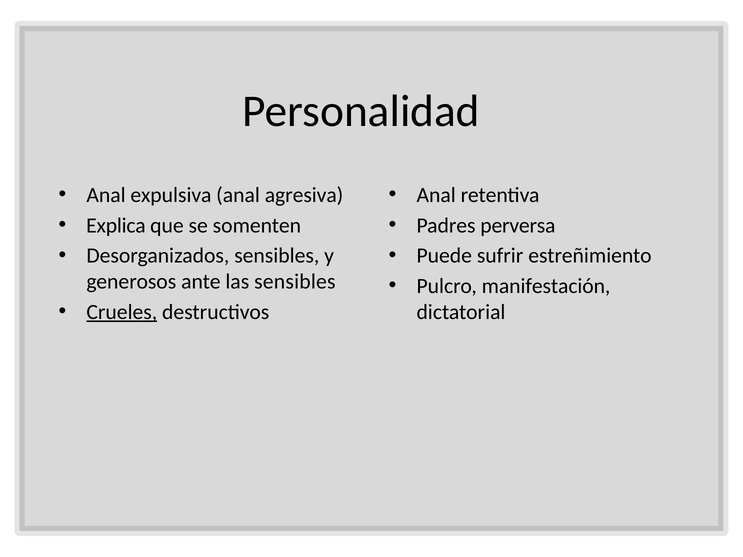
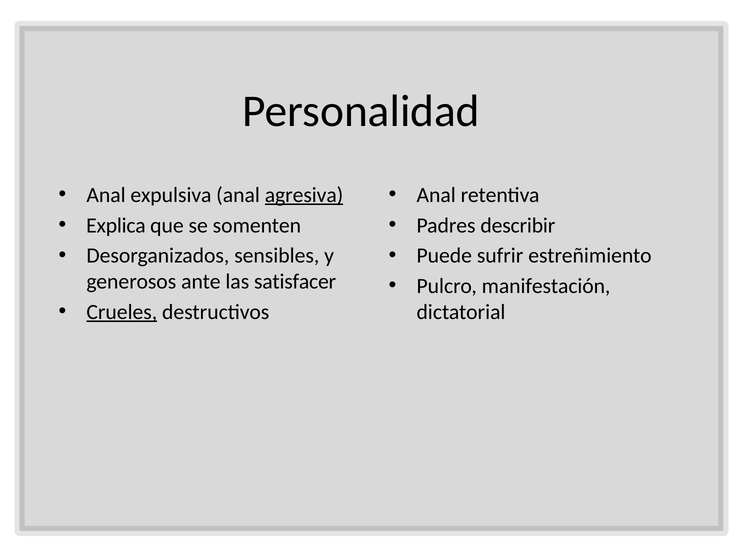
agresiva underline: none -> present (304, 195)
perversa: perversa -> describir (518, 225)
las sensibles: sensibles -> satisfacer (295, 282)
